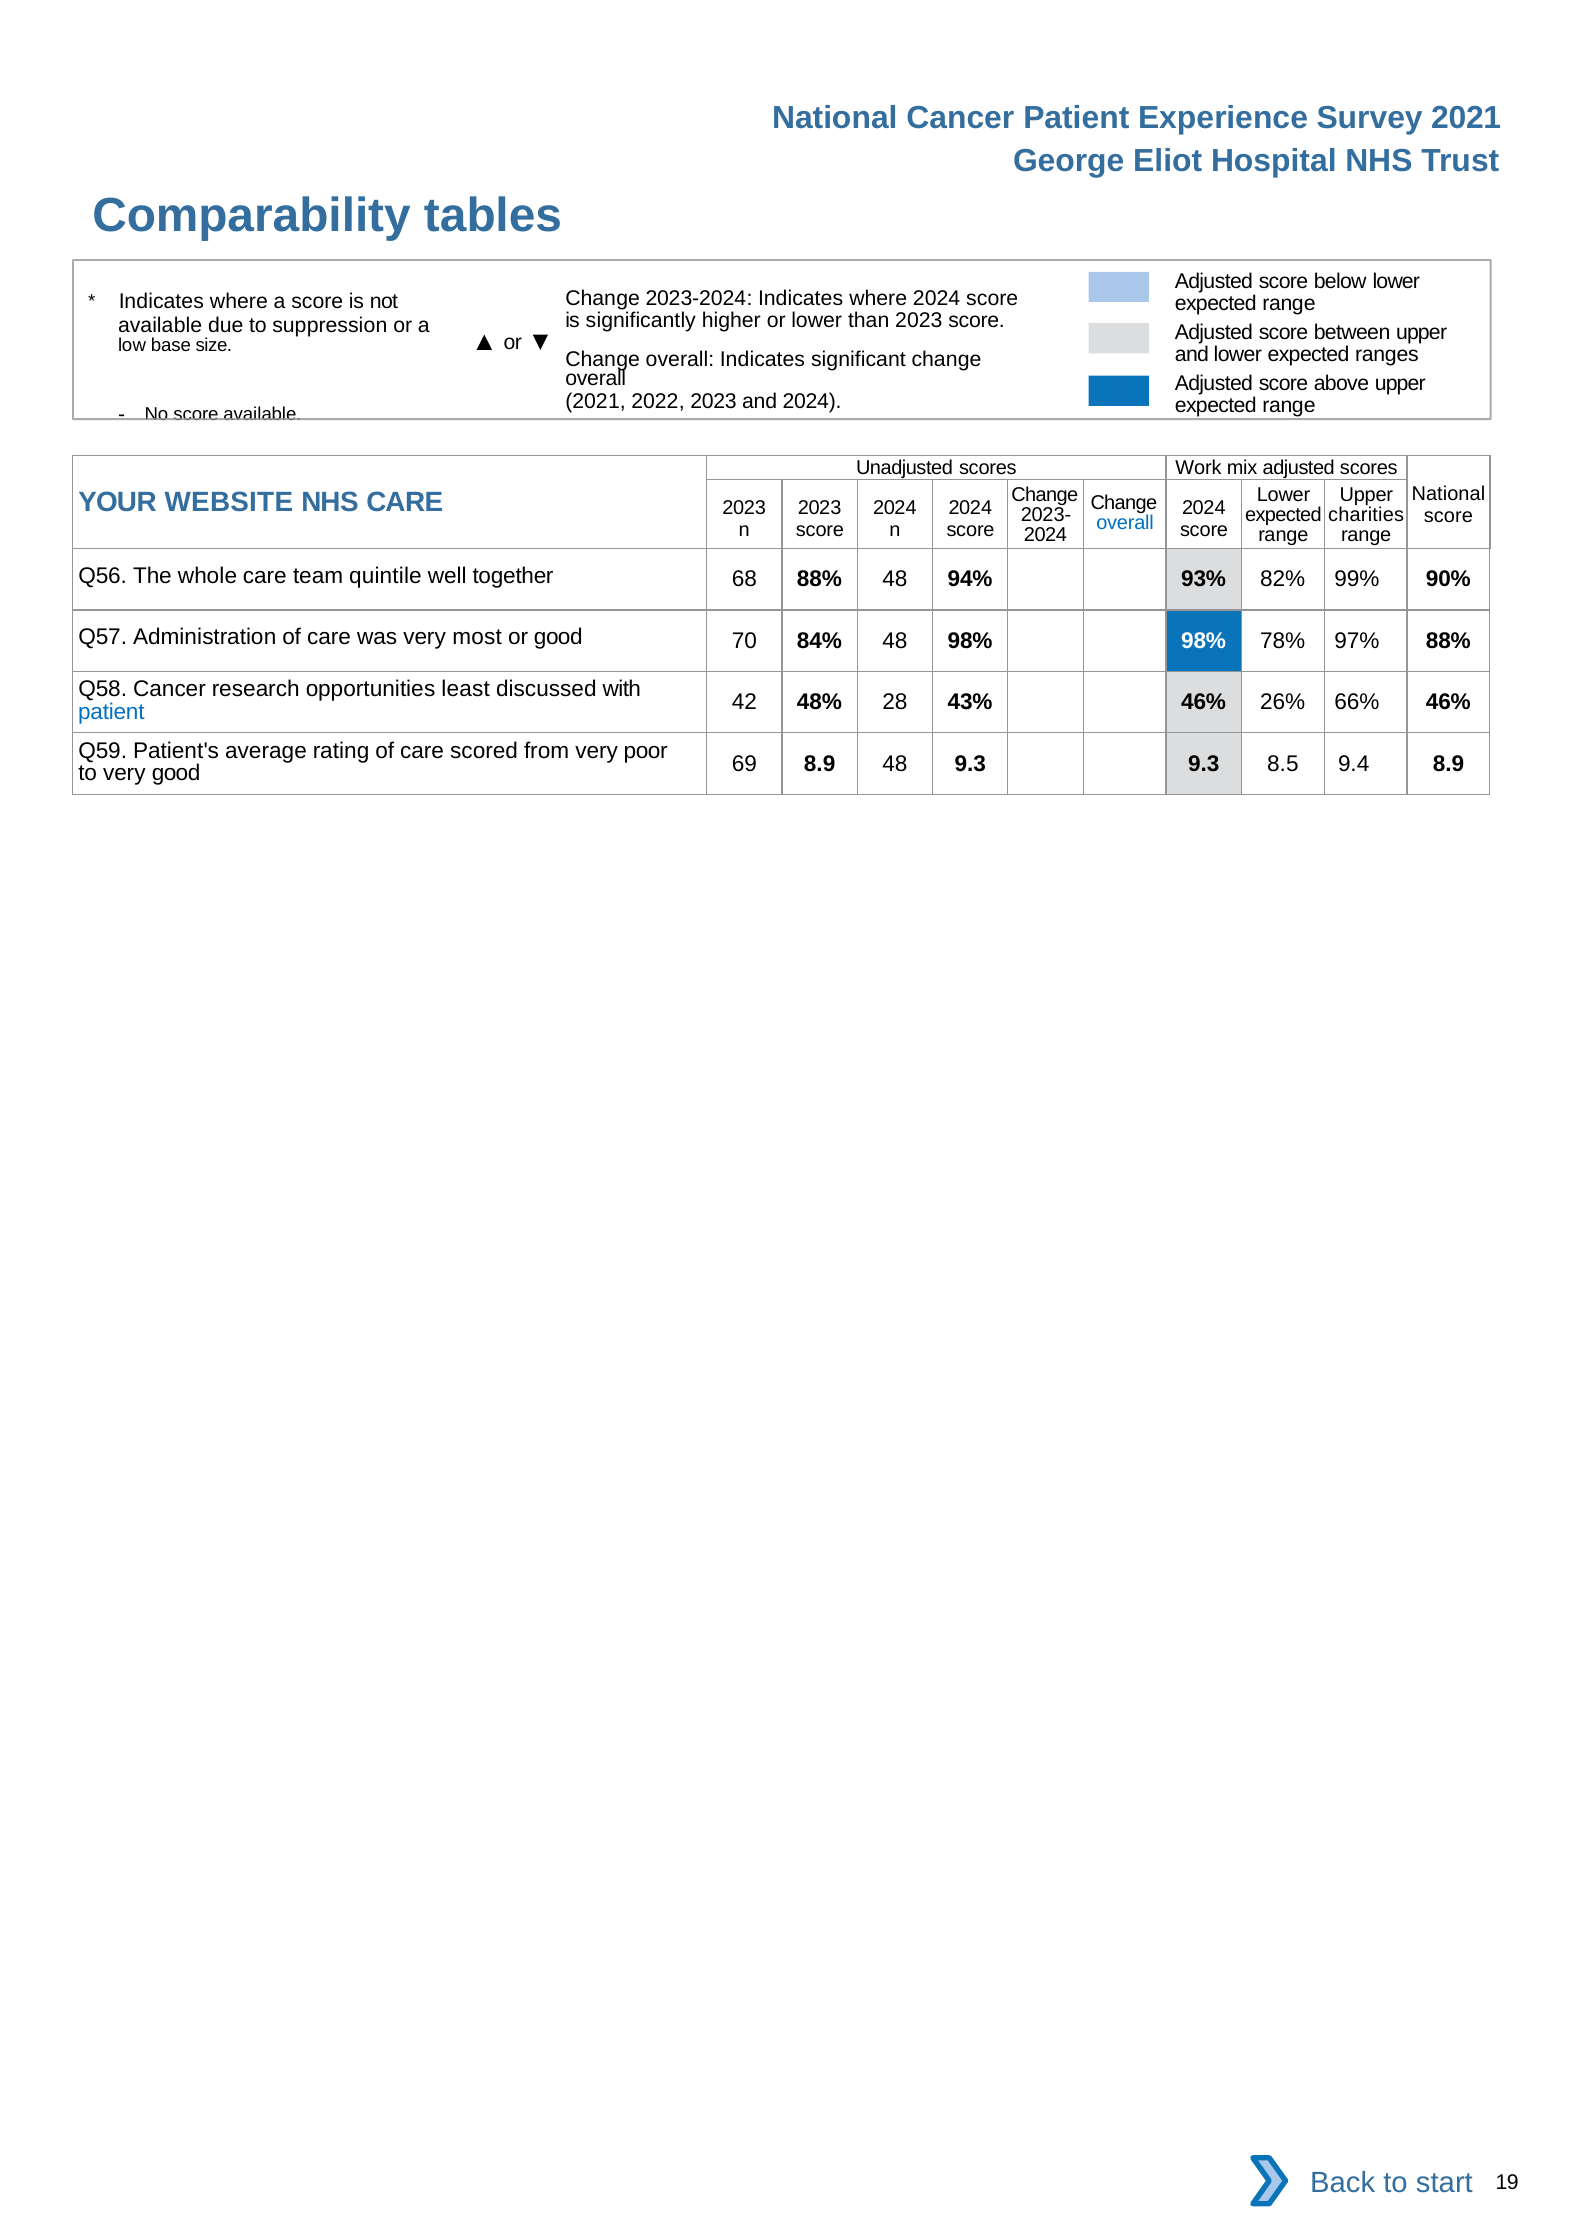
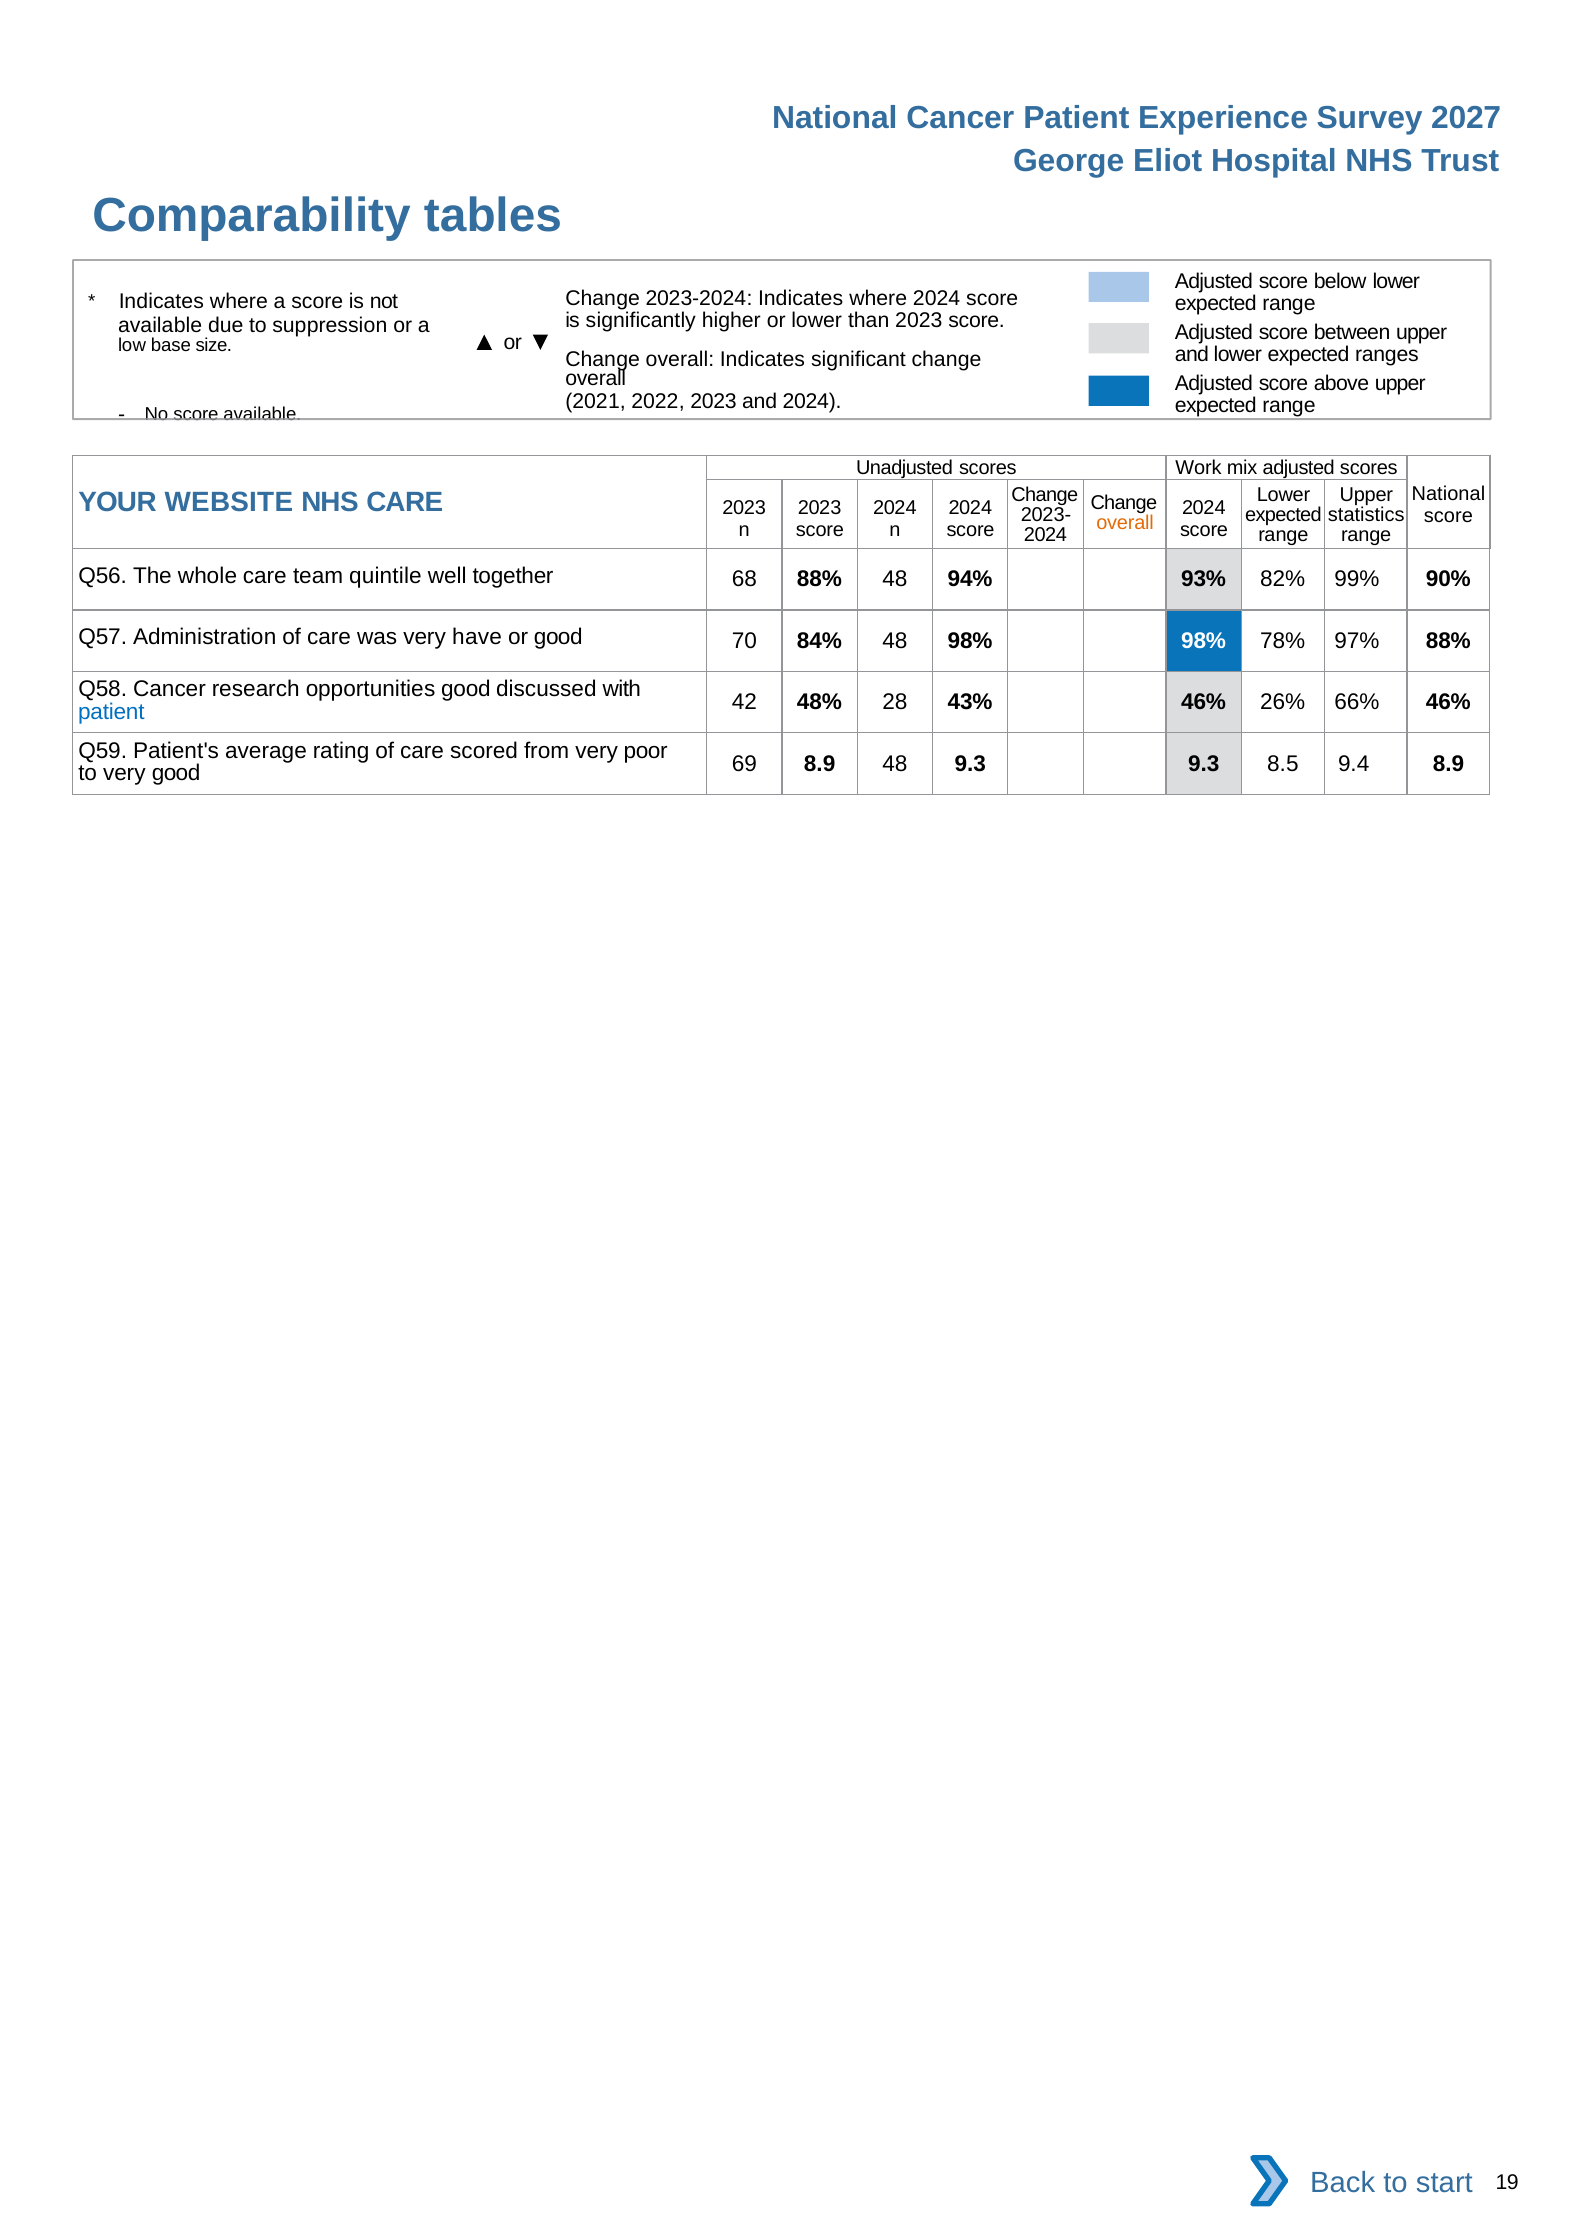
Survey 2021: 2021 -> 2027 (1466, 118)
charities: charities -> statistics (1366, 515)
overall colour: blue -> orange (1125, 523)
most: most -> have (477, 637)
opportunities least: least -> good (466, 689)
